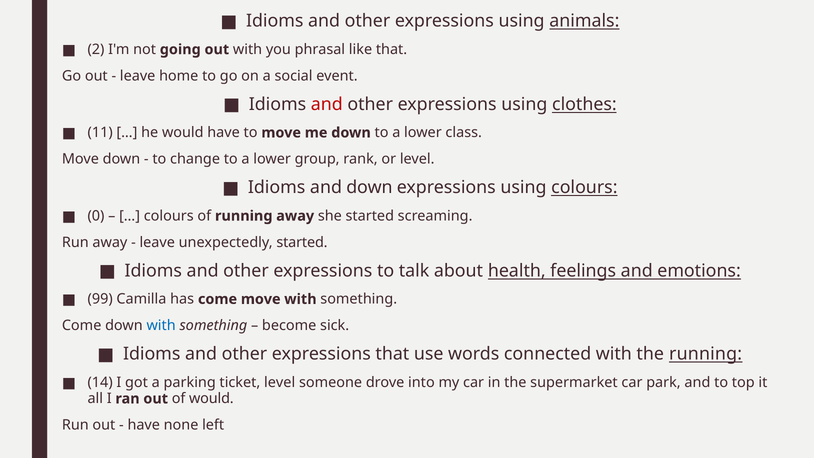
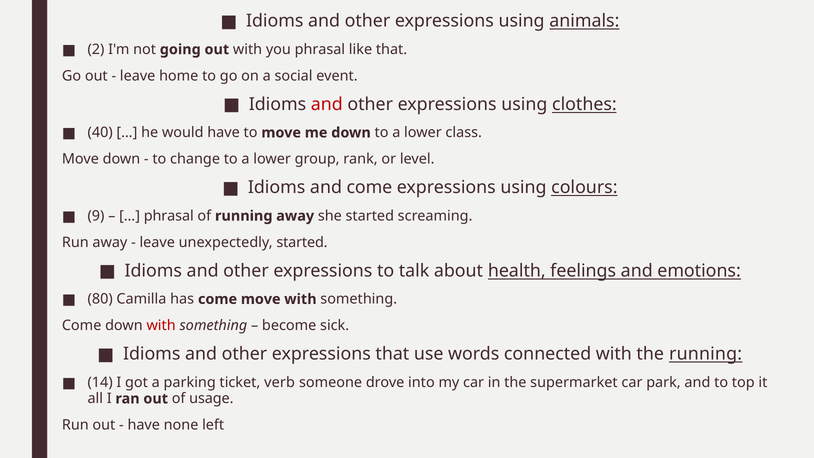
11: 11 -> 40 (100, 133)
and down: down -> come (369, 188)
0: 0 -> 9 (96, 216)
colours: colours -> phrasal (169, 216)
99: 99 -> 80 (100, 299)
with colour: blue -> red (161, 326)
ticket level: level -> verb (280, 382)
of would: would -> usage (211, 399)
